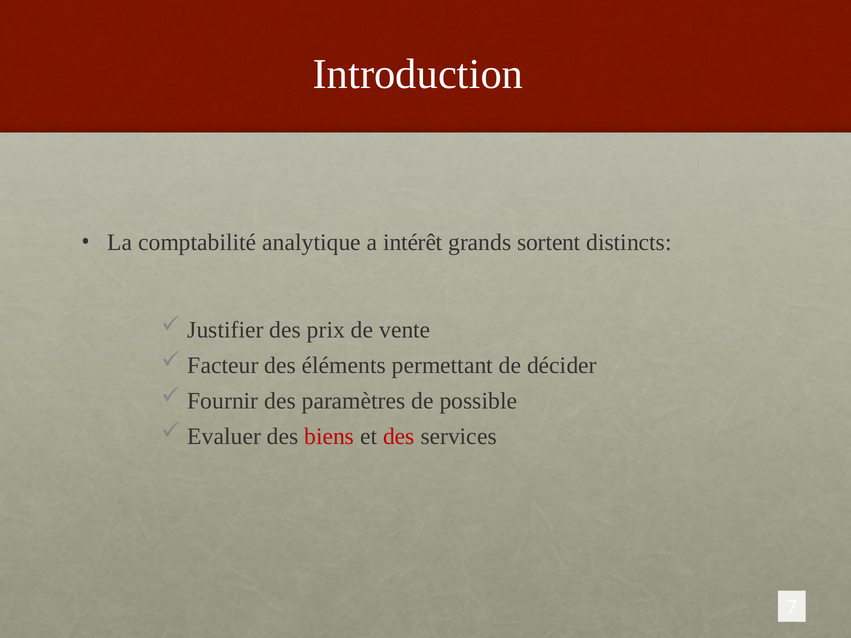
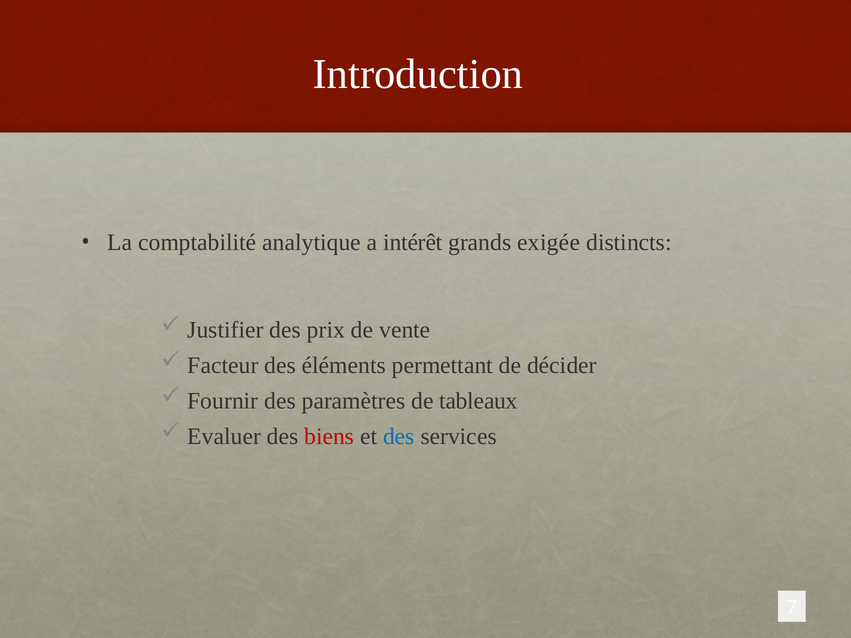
sortent: sortent -> exigée (549, 242)
possible: possible -> tableaux (478, 401)
des colour: red -> blue (399, 437)
